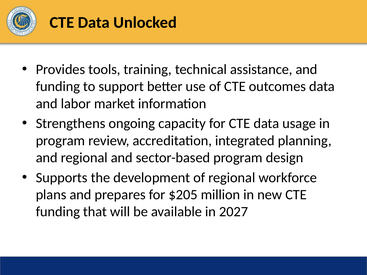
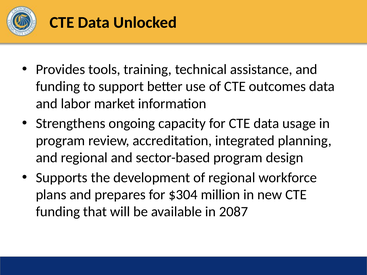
$205: $205 -> $304 (183, 195)
2027: 2027 -> 2087 (234, 212)
